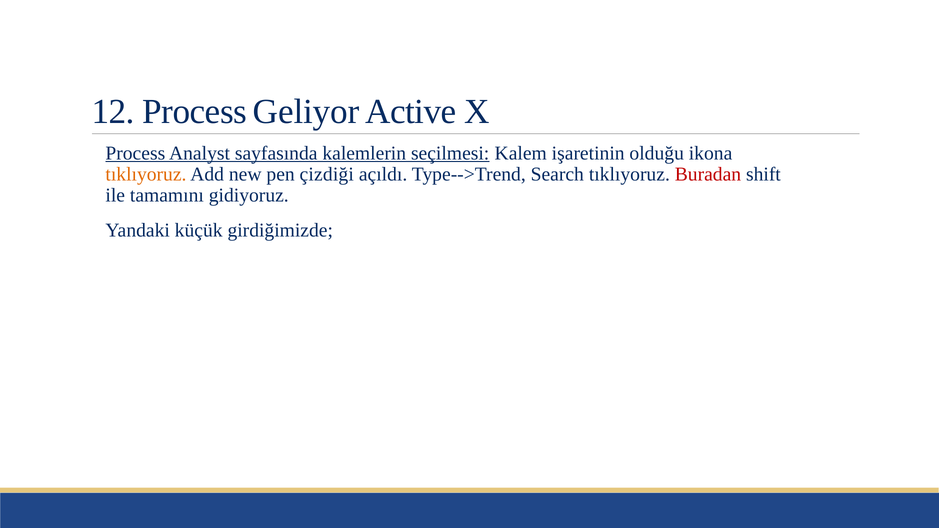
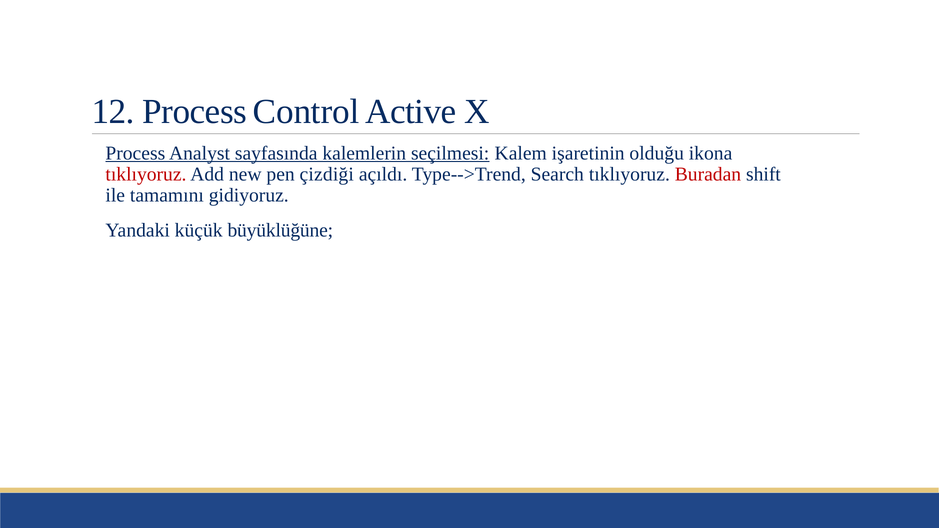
Geliyor: Geliyor -> Control (306, 111)
tıklıyoruz colour: orange -> red (146, 174)
girdiğimizde: girdiğimizde -> büyüklüğüne (280, 230)
